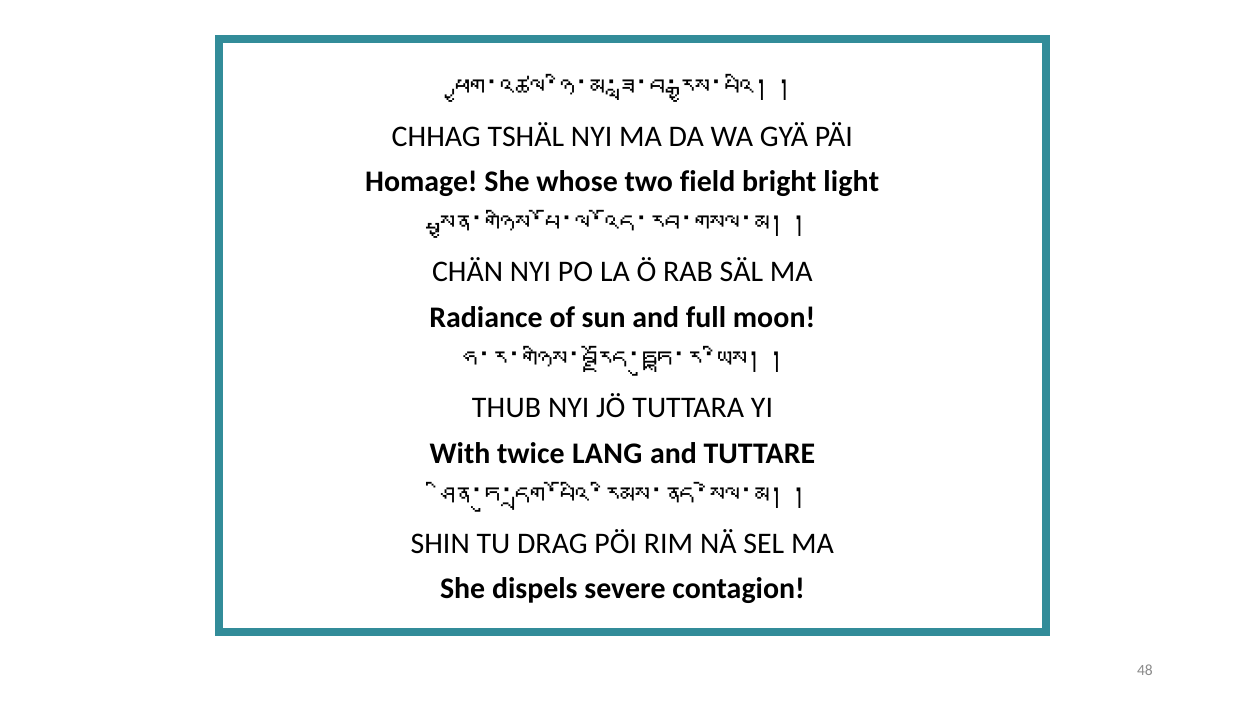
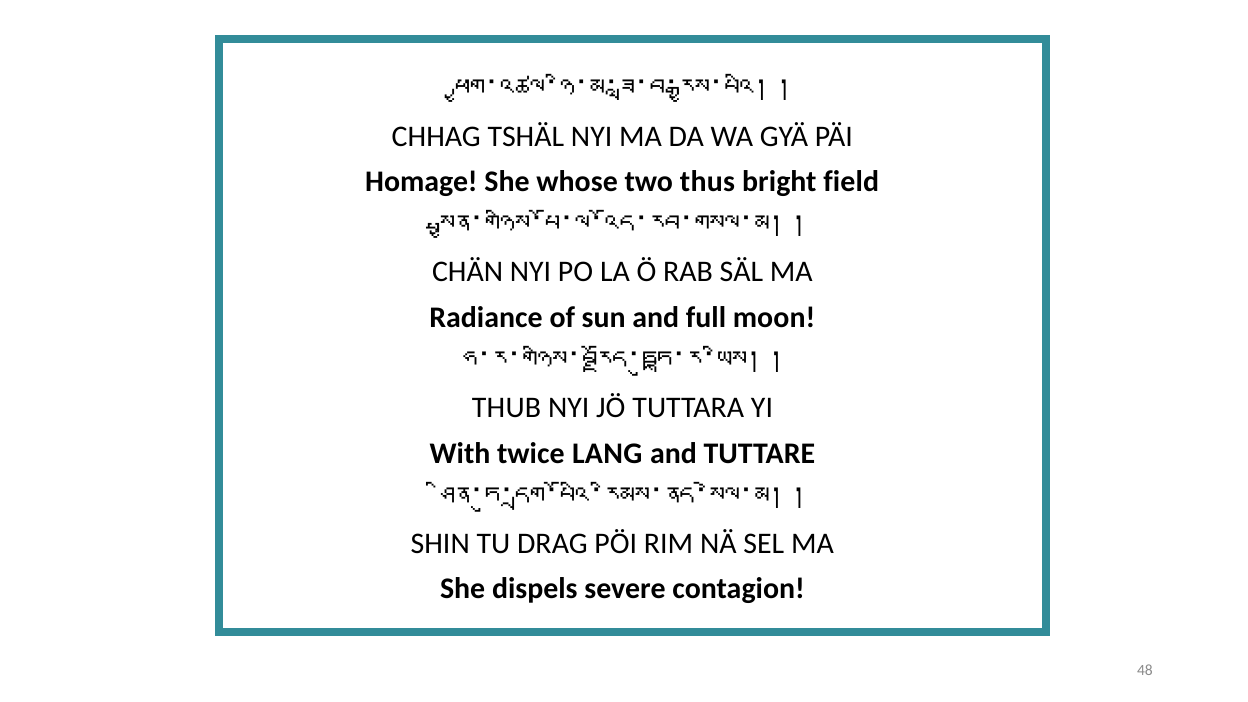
field: field -> thus (707, 181)
light: light -> field (851, 181)
